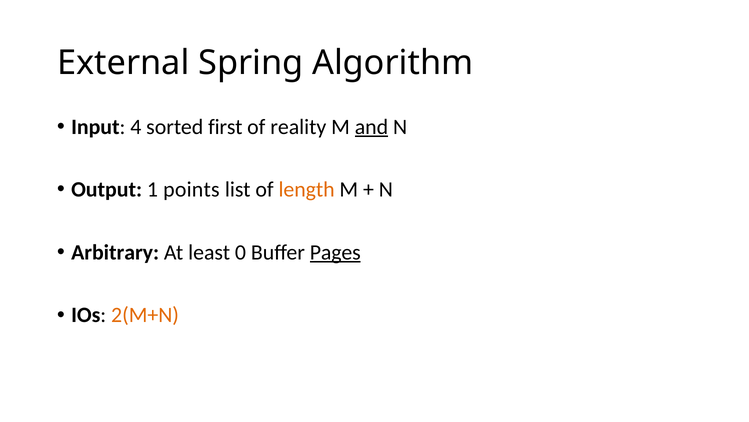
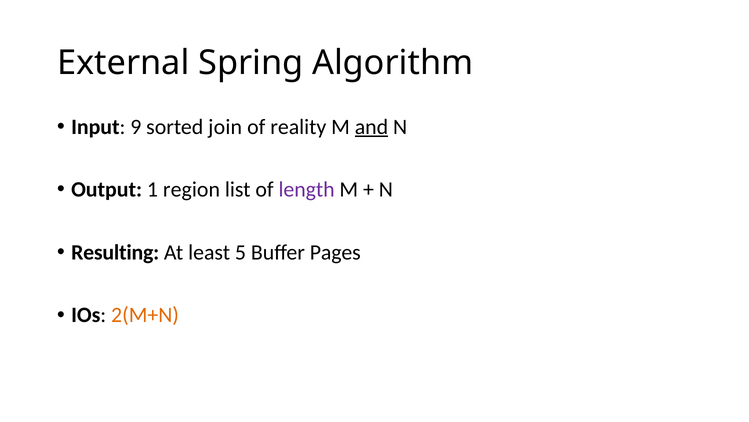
4: 4 -> 9 (136, 127)
first: first -> join (225, 127)
points: points -> region (191, 189)
length colour: orange -> purple (307, 189)
Arbitrary: Arbitrary -> Resulting (115, 252)
0: 0 -> 5 (241, 252)
Pages underline: present -> none (335, 252)
